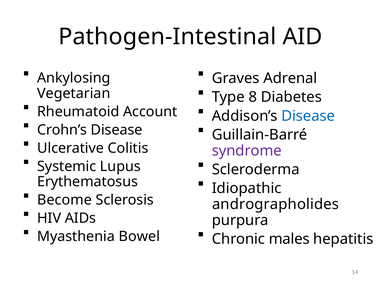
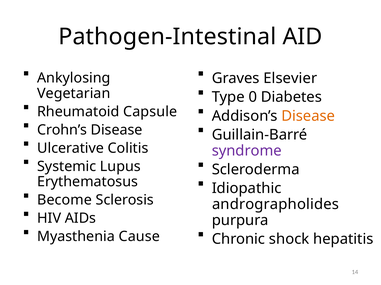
Adrenal: Adrenal -> Elsevier (290, 79)
8: 8 -> 0 (253, 97)
Account: Account -> Capsule (150, 112)
Disease colour: blue -> orange (308, 116)
Bowel: Bowel -> Cause (139, 237)
males: males -> shock (289, 240)
